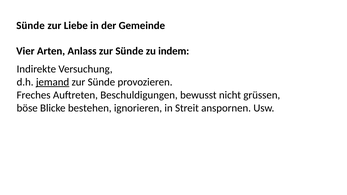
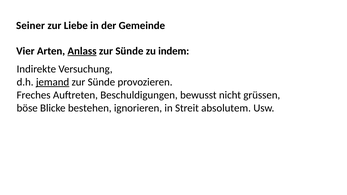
Sünde: Sünde -> Seiner (31, 26)
Anlass underline: none -> present (82, 51)
anspornen: anspornen -> absolutem (226, 108)
